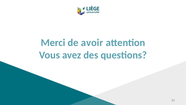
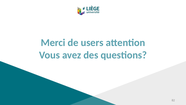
avoir: avoir -> users (92, 42)
